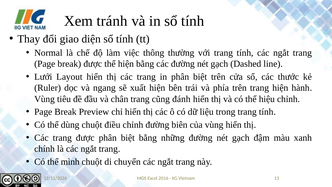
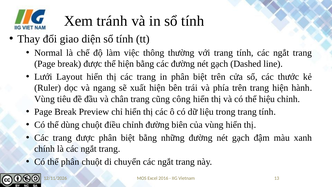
đánh: đánh -> công (181, 99)
thể mình: mình -> phân (70, 162)
